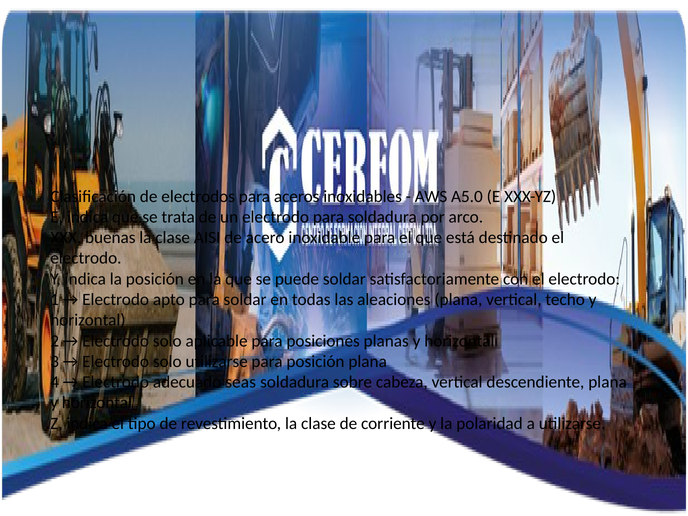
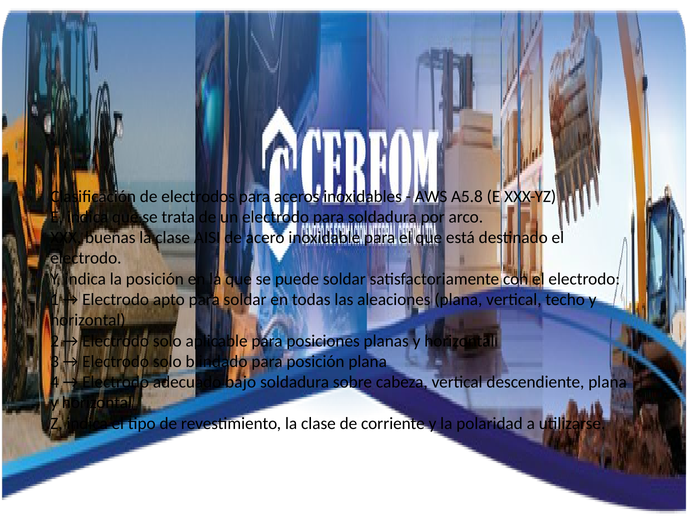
A5.0: A5.0 -> A5.8 (467, 196)
solo utilizarse: utilizarse -> blindado (217, 362)
seas: seas -> bajo (241, 382)
